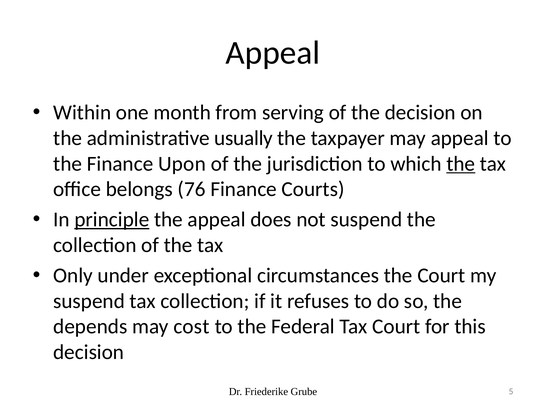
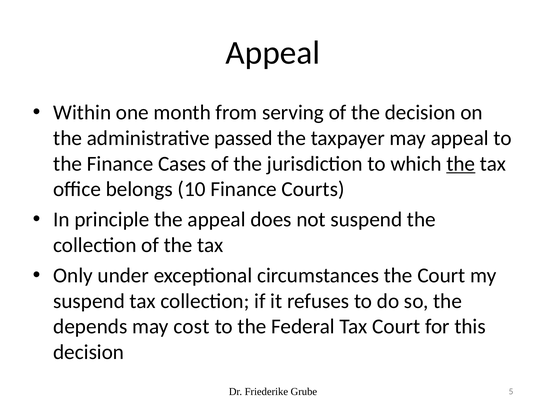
usually: usually -> passed (244, 138)
Upon: Upon -> Cases (182, 163)
76: 76 -> 10 (192, 189)
principle underline: present -> none (112, 219)
